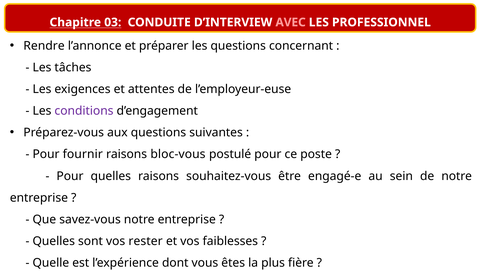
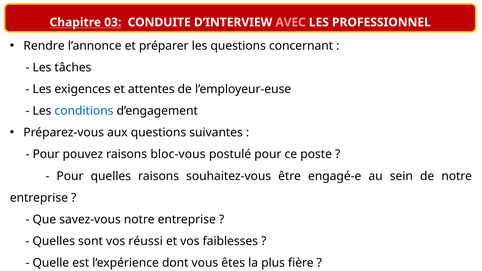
conditions colour: purple -> blue (84, 111)
fournir: fournir -> pouvez (83, 154)
rester: rester -> réussi (146, 241)
